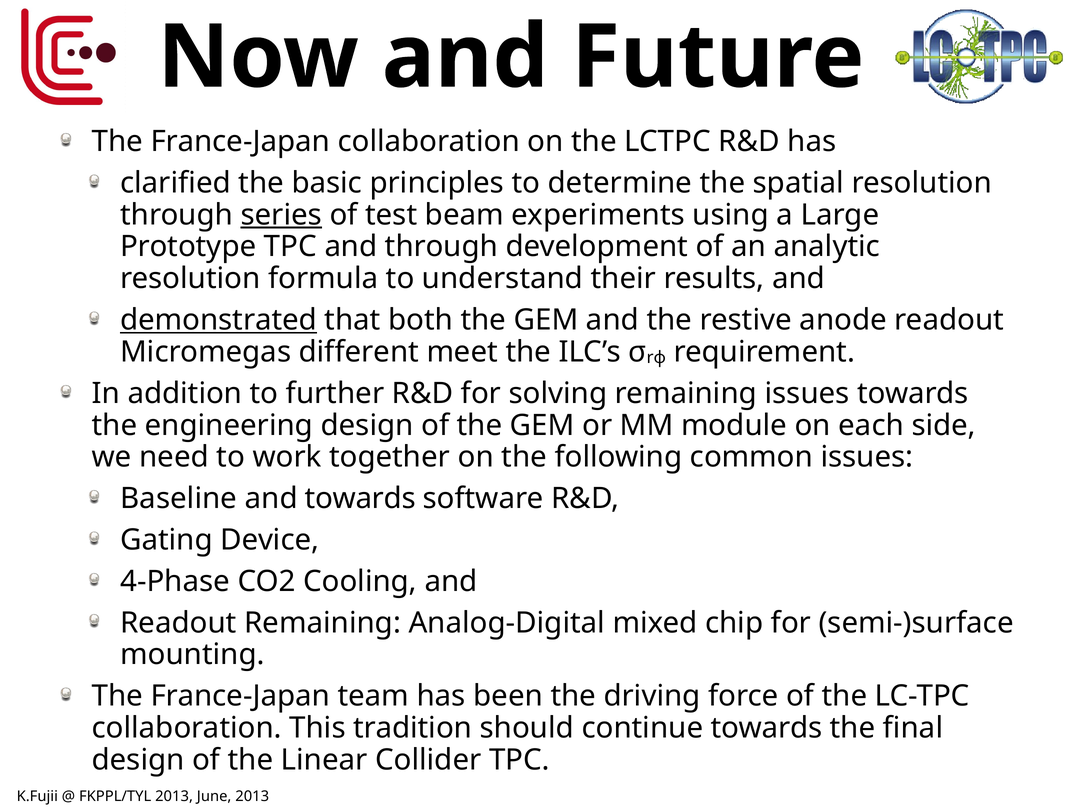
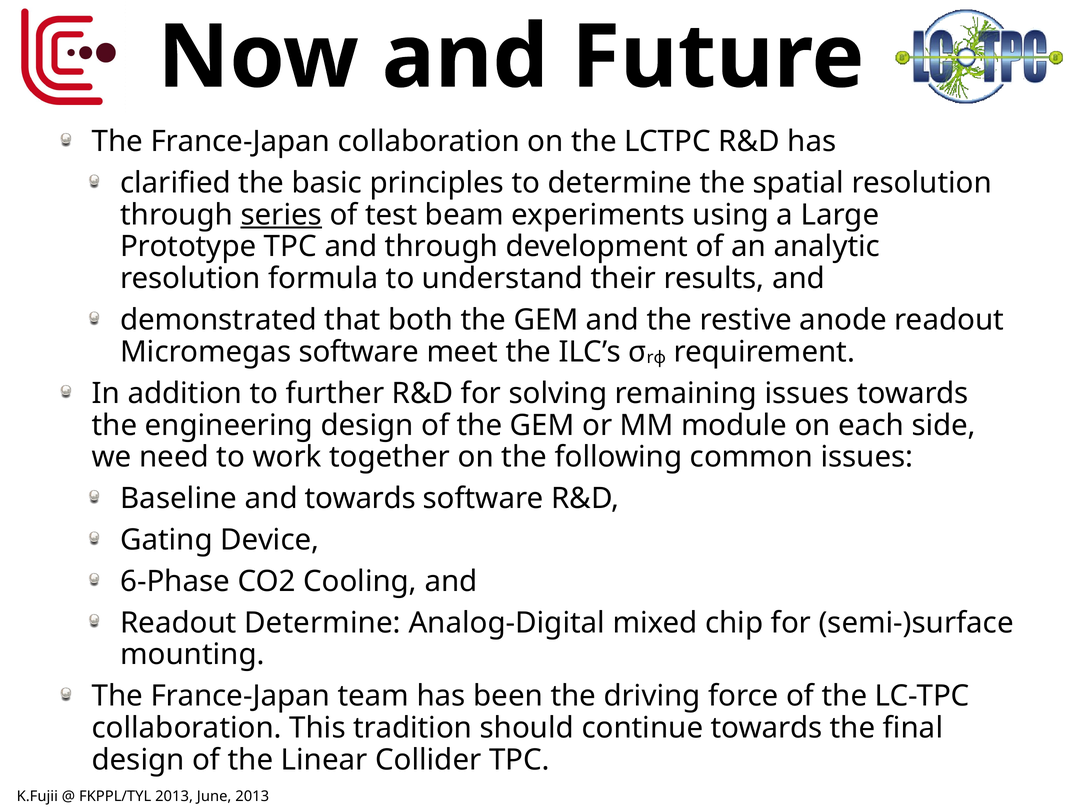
demonstrated underline: present -> none (219, 320)
Micromegas different: different -> software (359, 352)
4-Phase: 4-Phase -> 6-Phase (175, 581)
Readout Remaining: Remaining -> Determine (322, 623)
